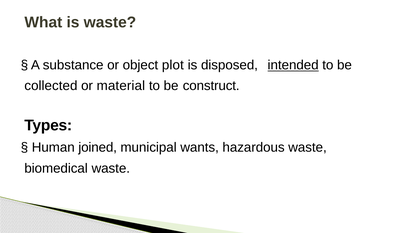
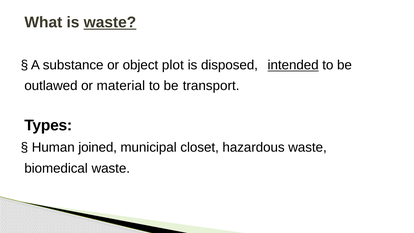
waste underline: none -> present (110, 22)
collected: collected -> outlawed (51, 86)
construct: construct -> transport (211, 86)
wants: wants -> closet (200, 147)
